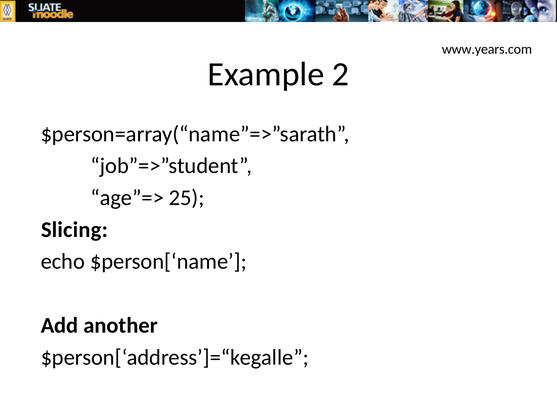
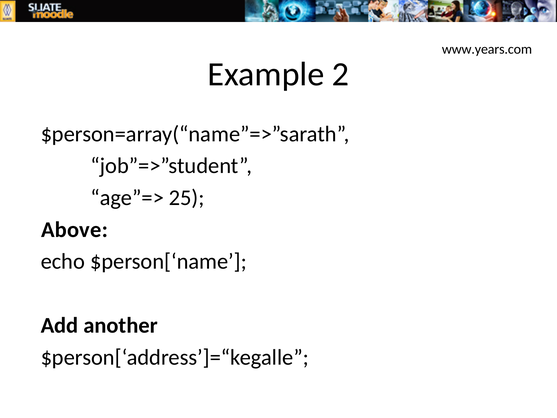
Slicing: Slicing -> Above (74, 230)
